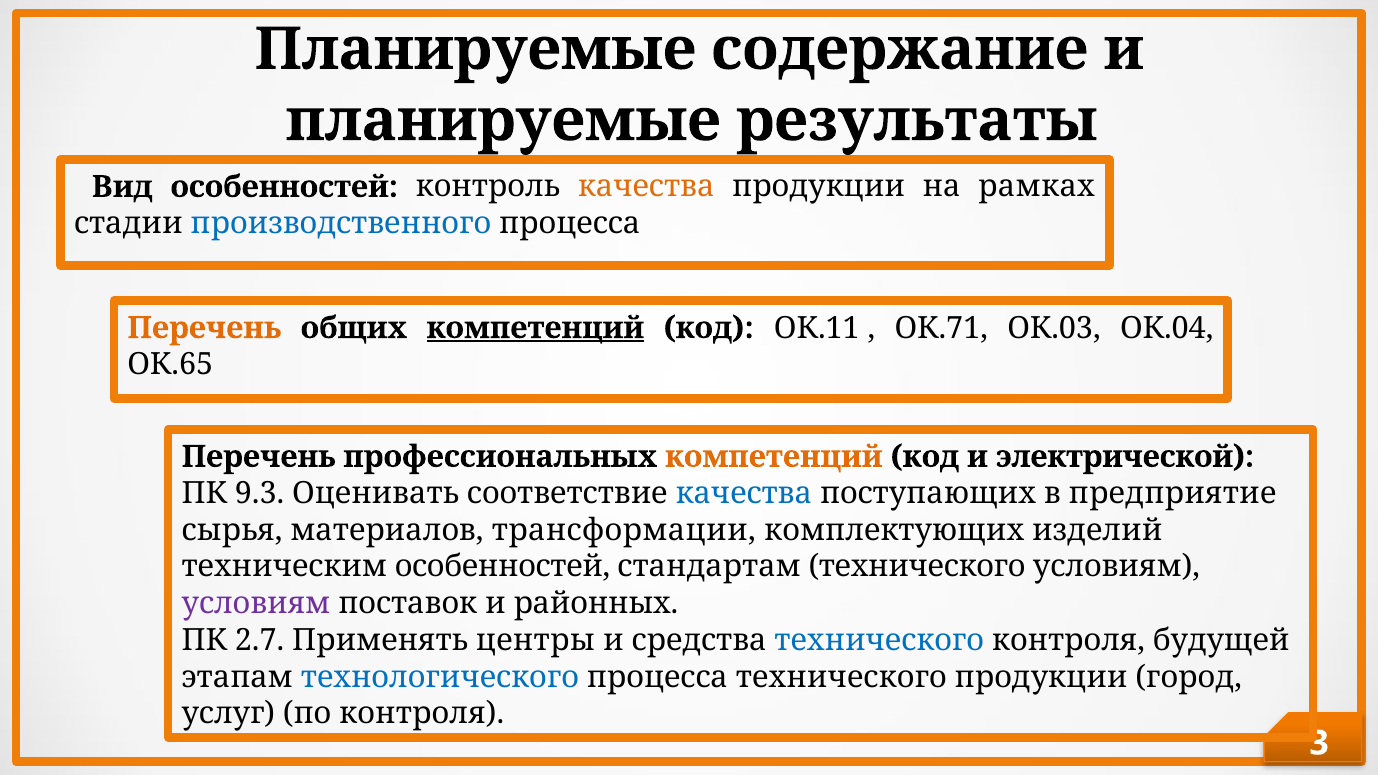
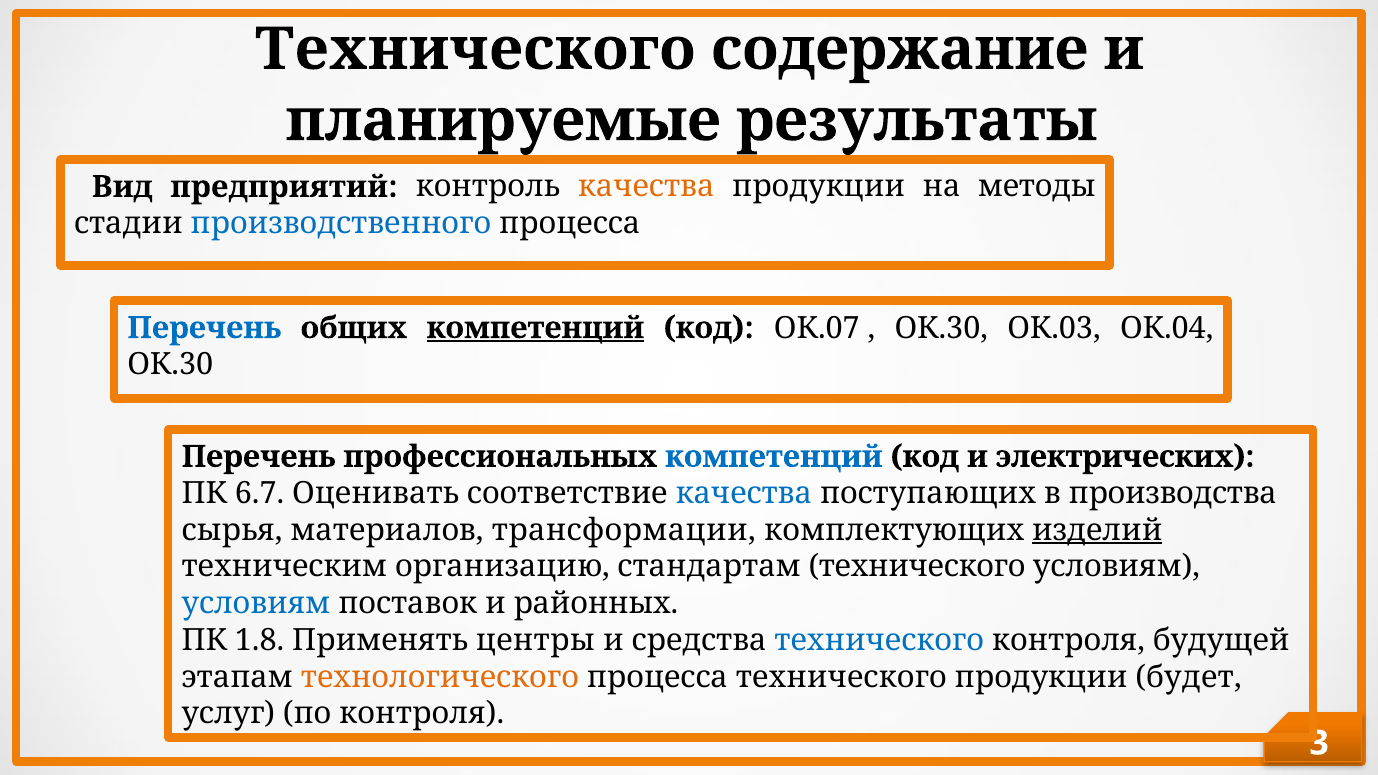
Планируемые: Планируемые -> Технического (475, 49)
Вид особенностей: особенностей -> предприятий (284, 187)
рамках: рамках -> методы (1037, 187)
Перечень colour: orange -> blue (204, 328)
ОК.11: ОК.11 -> ОК.07 (817, 328)
ОК.71: ОК.71 -> ОК.30 (941, 328)
ОК.65: ОК.65 -> ОК.30 (170, 365)
компетенций colour: orange -> blue (774, 457)
электрической: электрической -> электрических (1125, 457)
9.3: 9.3 -> 6.7 (260, 494)
предприятие: предприятие -> производства (1173, 494)
изделий underline: none -> present (1097, 530)
техническим особенностей: особенностей -> организацию (502, 567)
условиям colour: purple -> blue (256, 604)
2.7: 2.7 -> 1.8 (260, 640)
технологического colour: blue -> orange (440, 677)
город: город -> будет (1189, 677)
